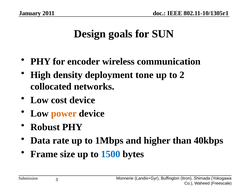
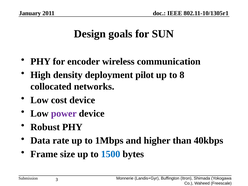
tone: tone -> pilot (145, 75)
2: 2 -> 8 (182, 75)
power colour: orange -> purple (64, 114)
